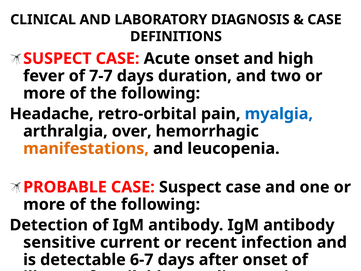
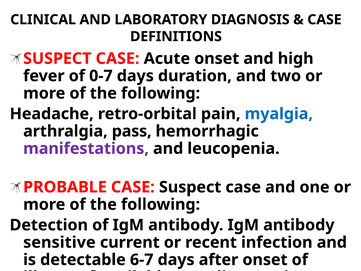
7-7: 7-7 -> 0-7 (101, 76)
over: over -> pass (132, 131)
manifestations colour: orange -> purple (86, 148)
